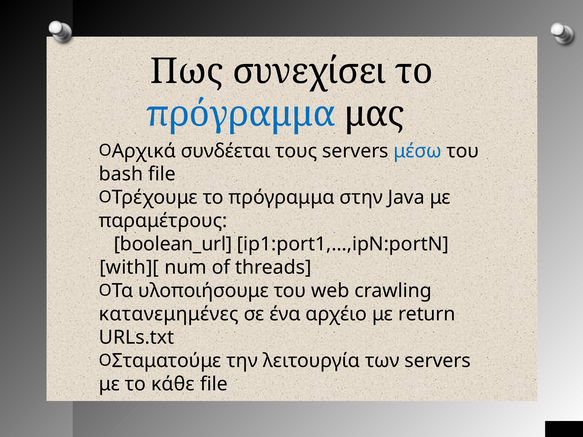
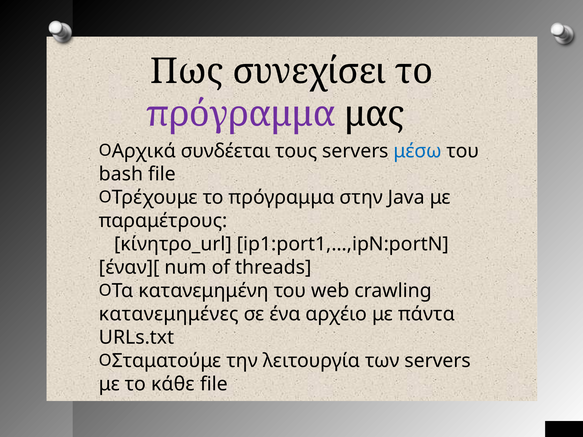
πρόγραμμα colour: blue -> purple (241, 114)
boolean_url: boolean_url -> κίνητρο_url (173, 244)
with][: with][ -> έναν][ (129, 268)
υλοποιήσουμε: υλοποιήσουμε -> κατανεμημένη (204, 291)
return: return -> πάντα (427, 314)
